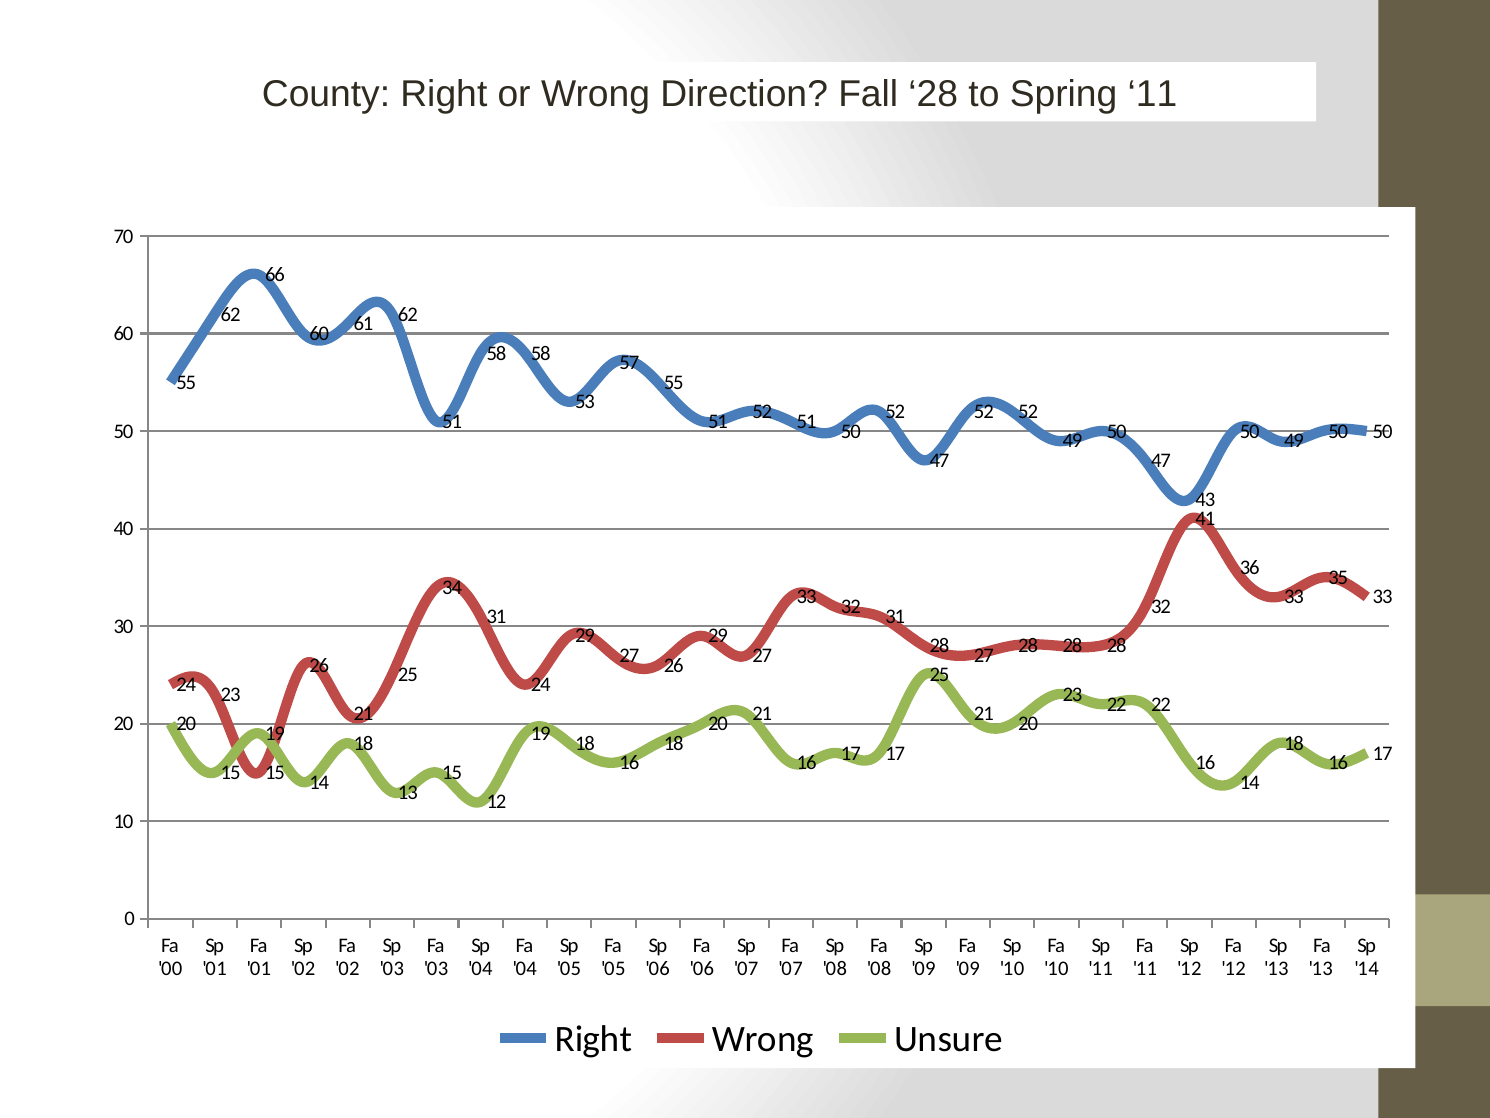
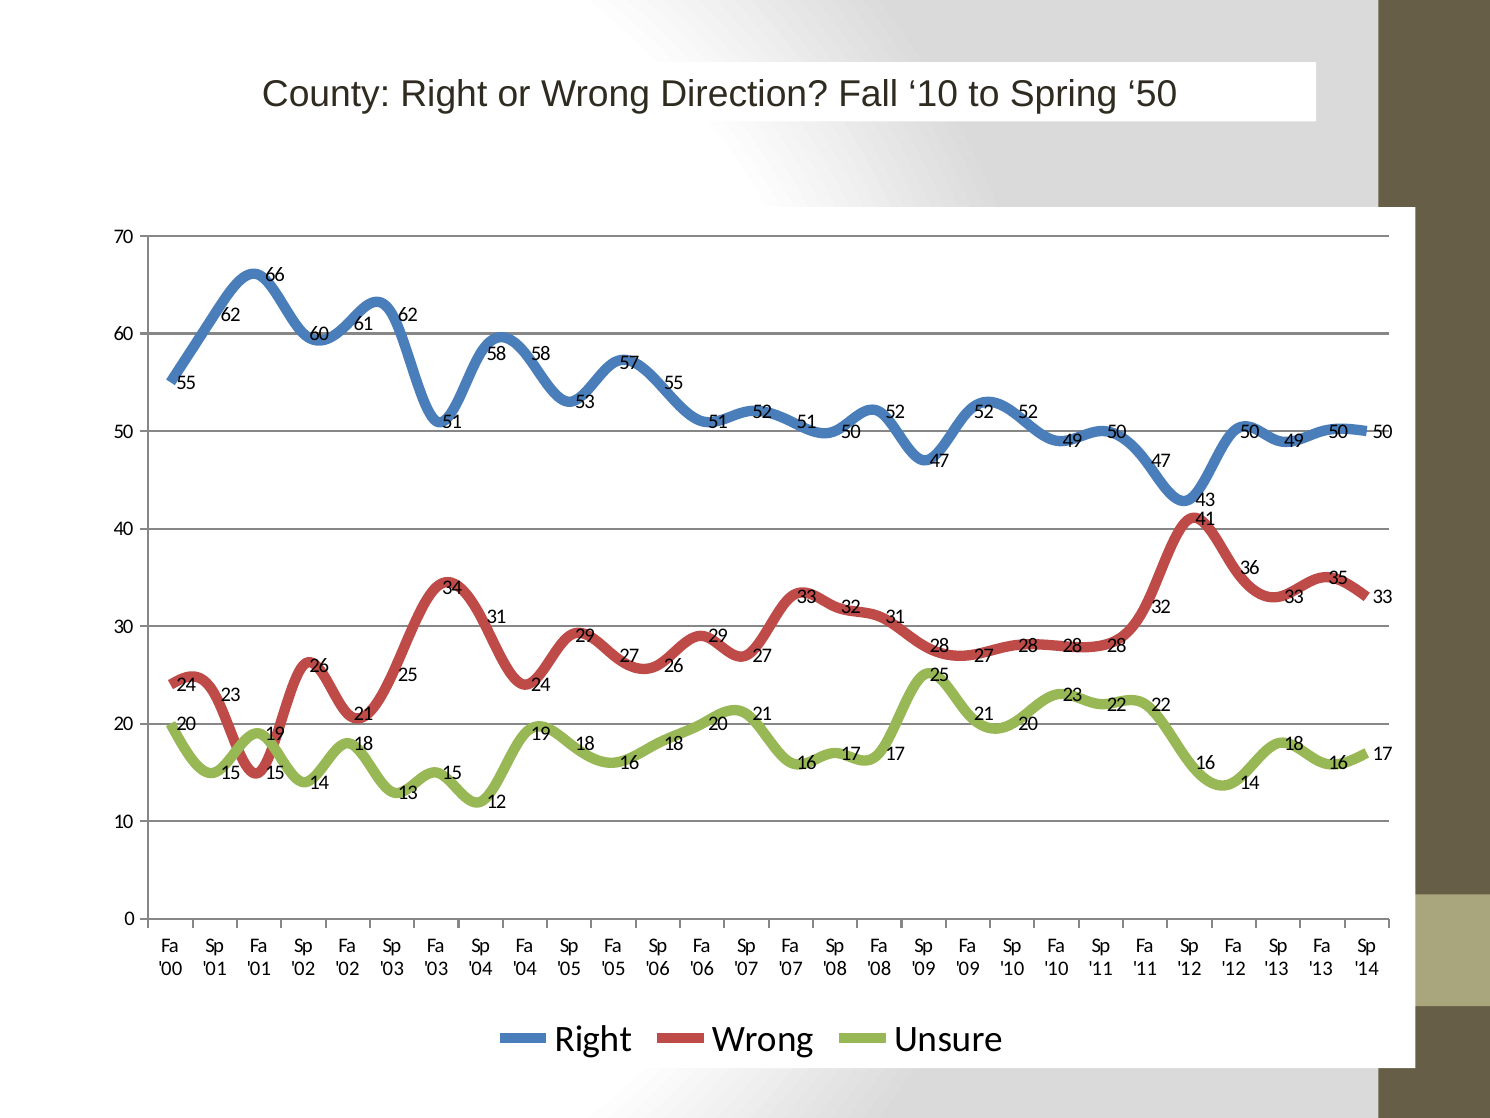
Fall 28: 28 -> 10 (933, 94)
Spring 11: 11 -> 50 (1153, 94)
